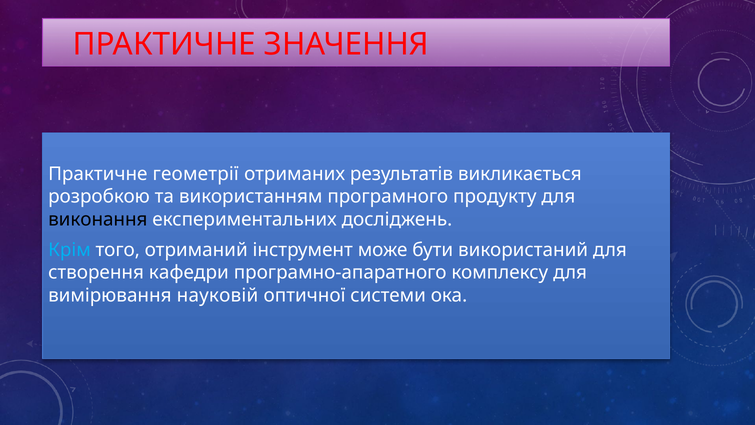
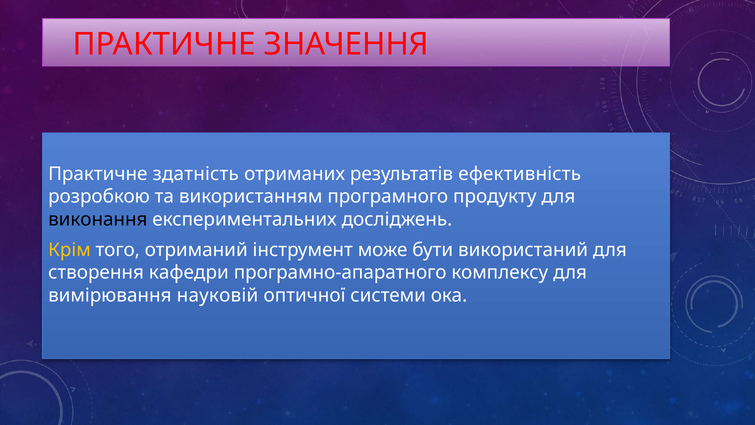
геометрії: геометрії -> здатність (196, 174)
викликається: викликається -> ефективність (520, 174)
Крім colour: light blue -> yellow (69, 250)
